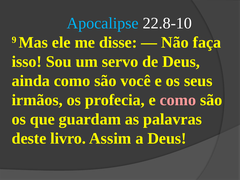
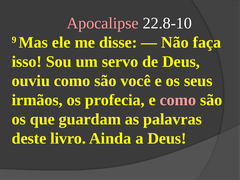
Apocalipse colour: light blue -> pink (103, 23)
ainda: ainda -> ouviu (31, 81)
Assim: Assim -> Ainda (110, 138)
